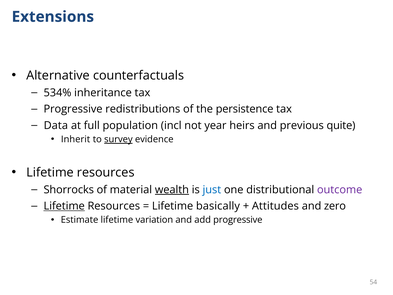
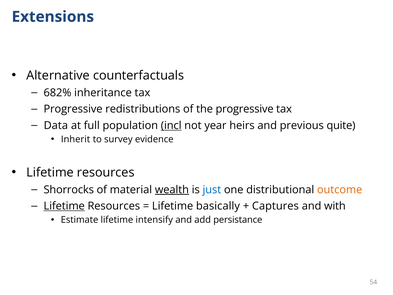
534%: 534% -> 682% (57, 93)
the persistence: persistence -> progressive (245, 109)
incl underline: none -> present (171, 125)
survey underline: present -> none (118, 139)
outcome colour: purple -> orange (340, 189)
Attitudes: Attitudes -> Captures (275, 206)
zero: zero -> with (335, 206)
variation: variation -> intensify (154, 220)
add progressive: progressive -> persistance (238, 220)
